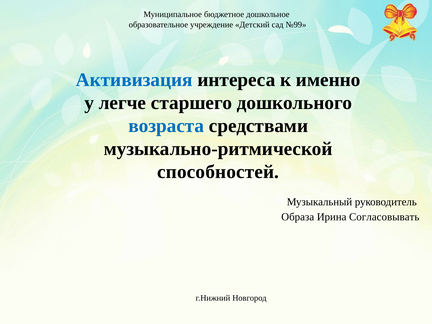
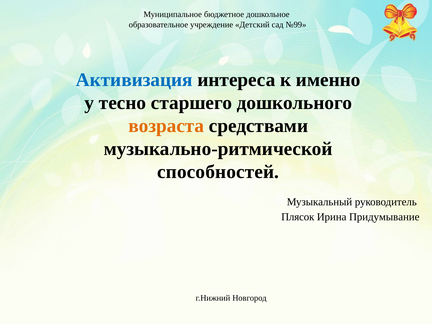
легче: легче -> тесно (123, 103)
возраста colour: blue -> orange (166, 126)
Образа: Образа -> Плясок (298, 217)
Согласовывать: Согласовывать -> Придумывание (384, 217)
